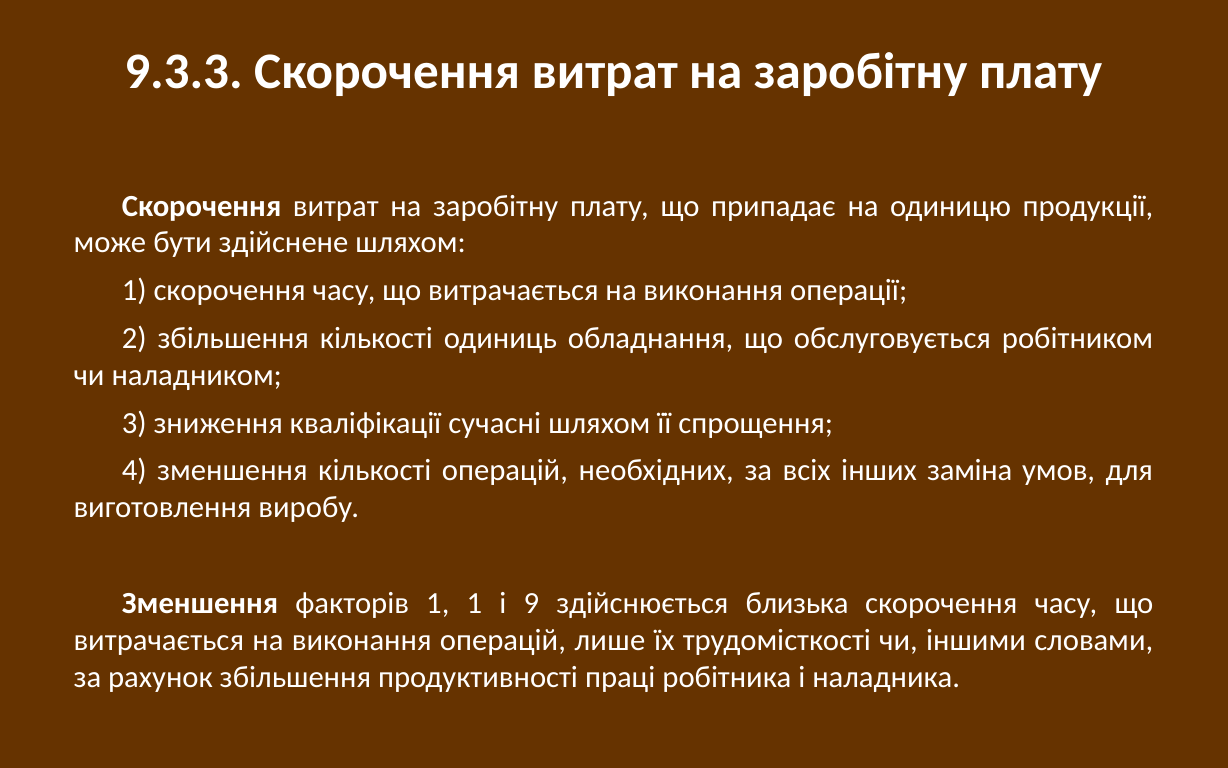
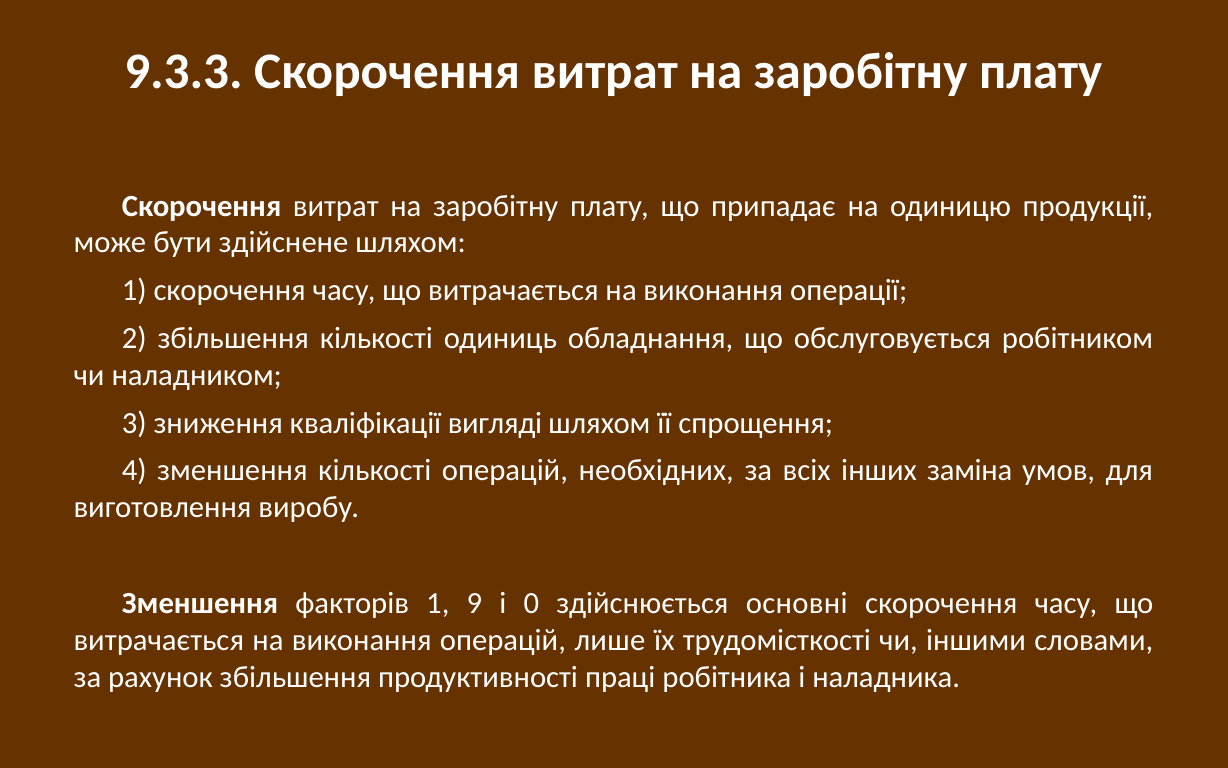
сучасні: сучасні -> вигляді (495, 423)
1 1: 1 -> 9 (474, 603)
9: 9 -> 0 (531, 603)
близька: близька -> основні (797, 603)
